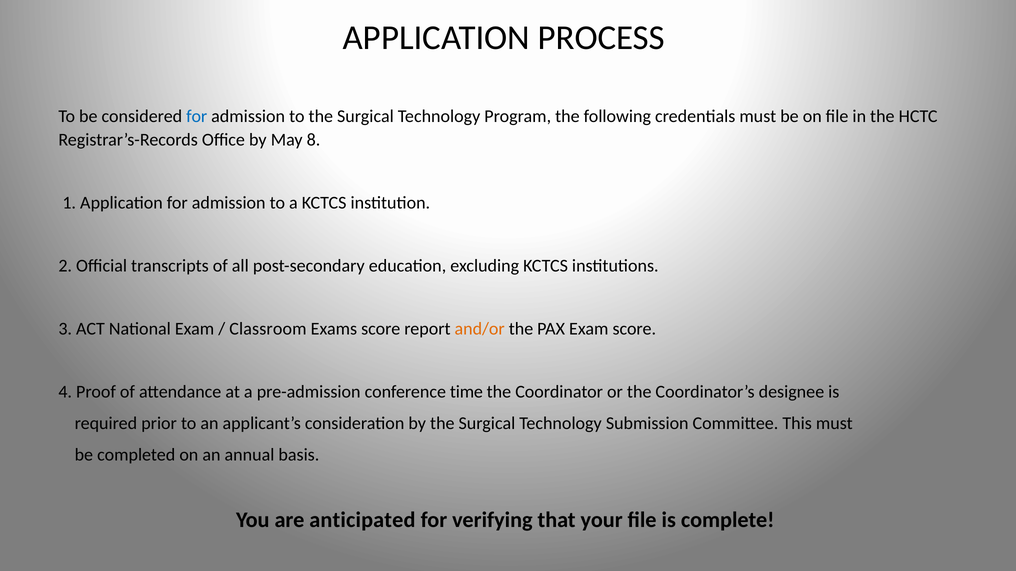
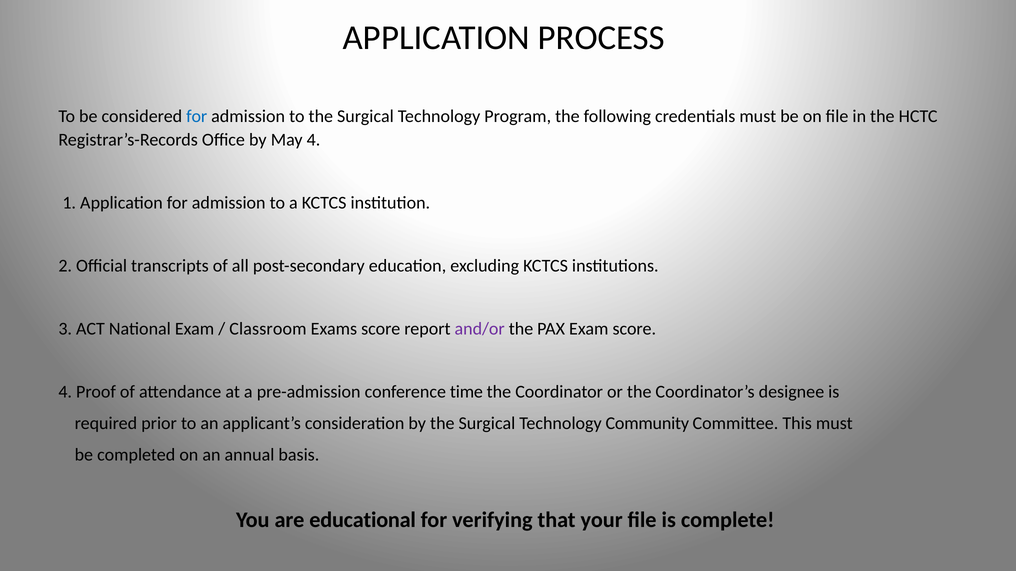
May 8: 8 -> 4 (314, 140)
and/or colour: orange -> purple (480, 329)
Submission: Submission -> Community (647, 424)
anticipated: anticipated -> educational (363, 520)
